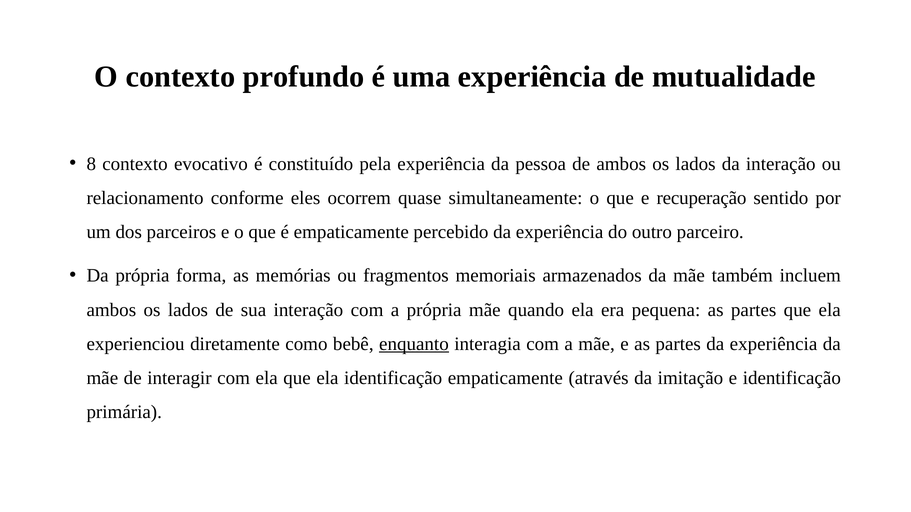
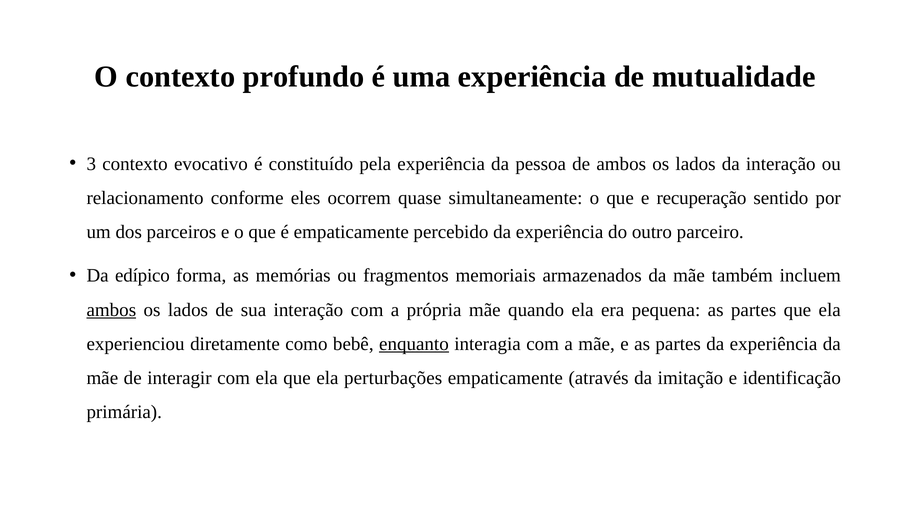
8: 8 -> 3 (91, 164)
Da própria: própria -> edípico (142, 276)
ambos underline: none -> present (111, 310)
ela identificação: identificação -> perturbações (393, 378)
